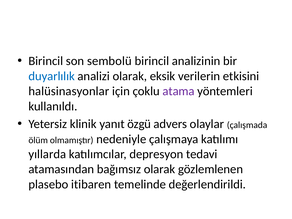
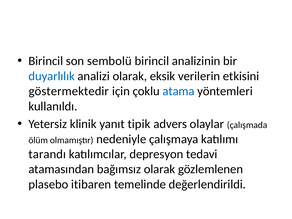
halüsinasyonlar: halüsinasyonlar -> göstermektedir (69, 91)
atama colour: purple -> blue (179, 91)
özgü: özgü -> tipik (139, 124)
yıllarda: yıllarda -> tarandı (47, 154)
